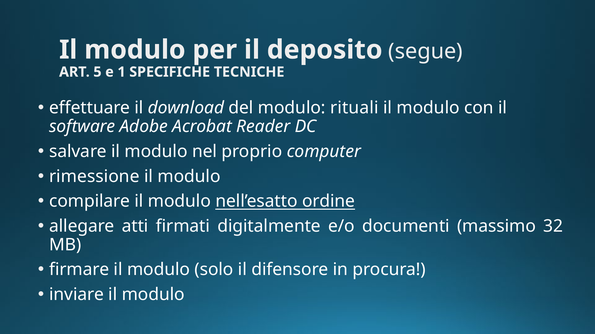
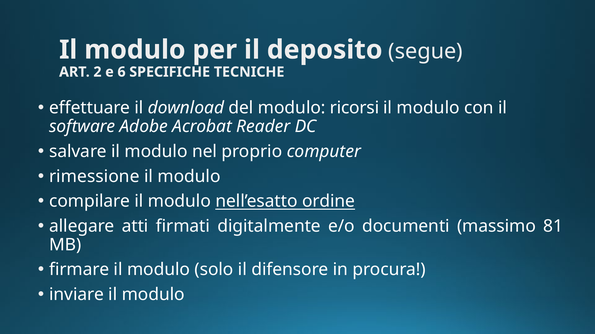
5: 5 -> 2 (97, 72)
1: 1 -> 6 (122, 72)
rituali: rituali -> ricorsi (354, 108)
32: 32 -> 81 (553, 227)
